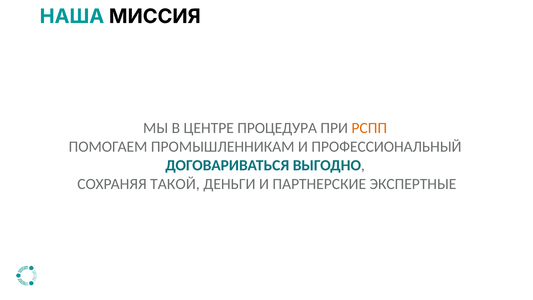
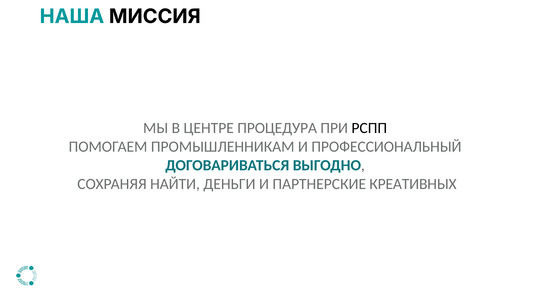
РСПП colour: orange -> black (369, 128)
ТАКОЙ: ТАКОЙ -> НАЙТИ (175, 184)
ЭКСПЕРТНЫЕ: ЭКСПЕРТНЫЕ -> КРЕАТИВНЫХ (413, 184)
